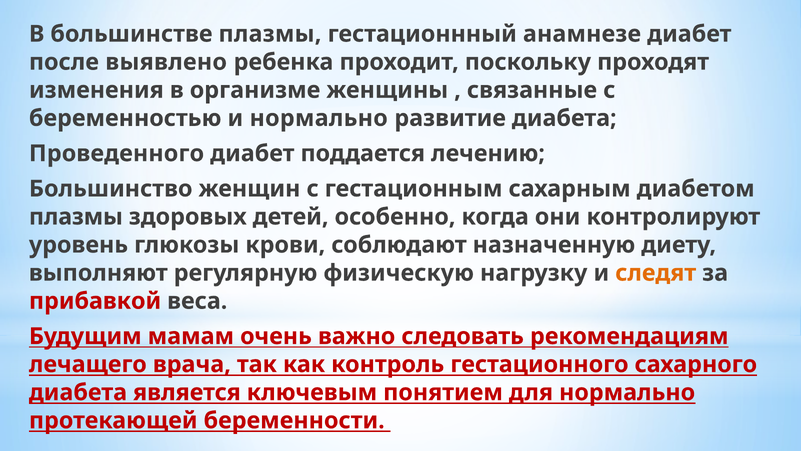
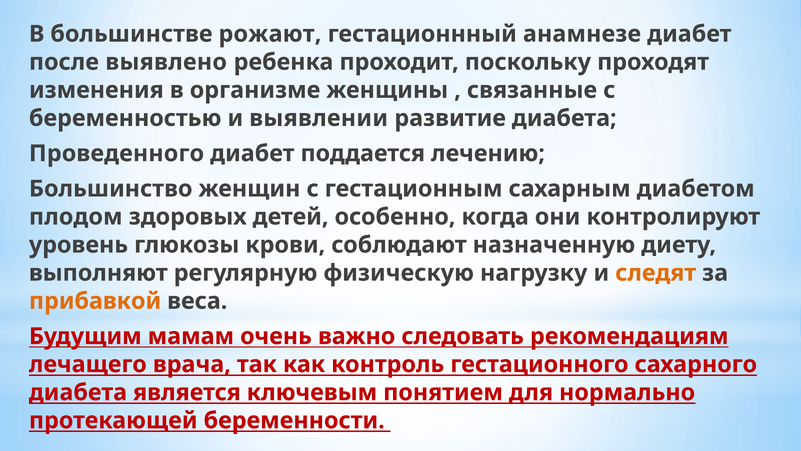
большинстве плазмы: плазмы -> рожают (270, 34)
и нормально: нормально -> выявлении (319, 118)
плазмы: плазмы -> плодом (76, 217)
прибавкой colour: red -> orange (95, 301)
